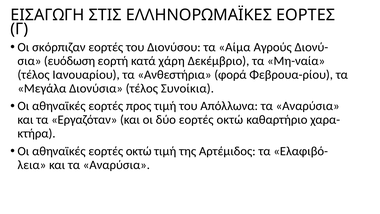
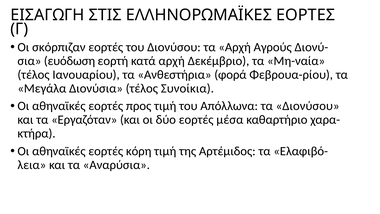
τα Αίμα: Αίμα -> Αρχή (235, 47)
κατά χάρη: χάρη -> αρχή (172, 61)
Απόλλωνα τα Αναρύσια: Αναρύσια -> Διονύσου (308, 106)
δύο εορτές οκτώ: οκτώ -> μέσα (230, 120)
αθηναϊκές εορτές οκτώ: οκτώ -> κόρη (139, 151)
